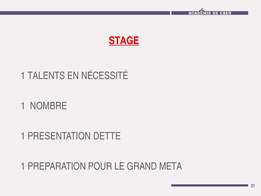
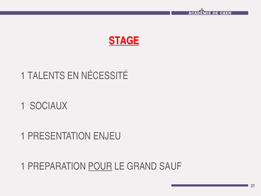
NOMBRE: NOMBRE -> SOCIAUX (49, 106)
DETTE: DETTE -> ENJEU (107, 136)
POUR underline: none -> present (100, 166)
META: META -> SAUF (171, 166)
